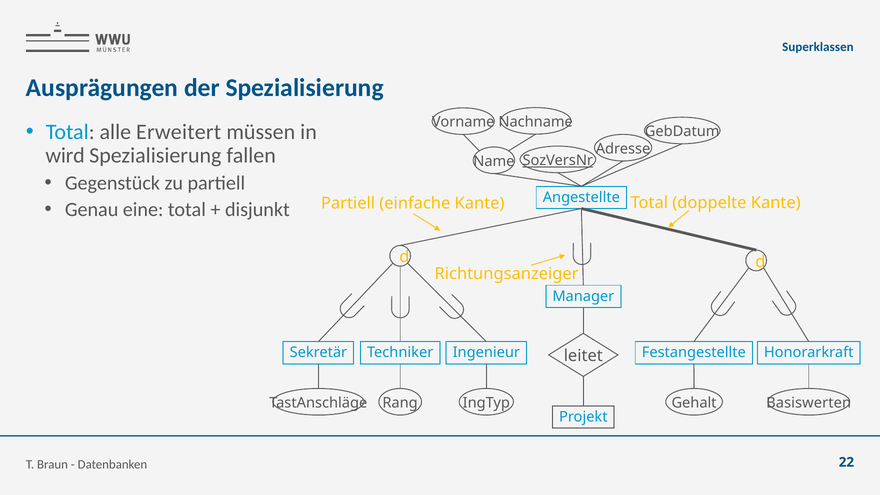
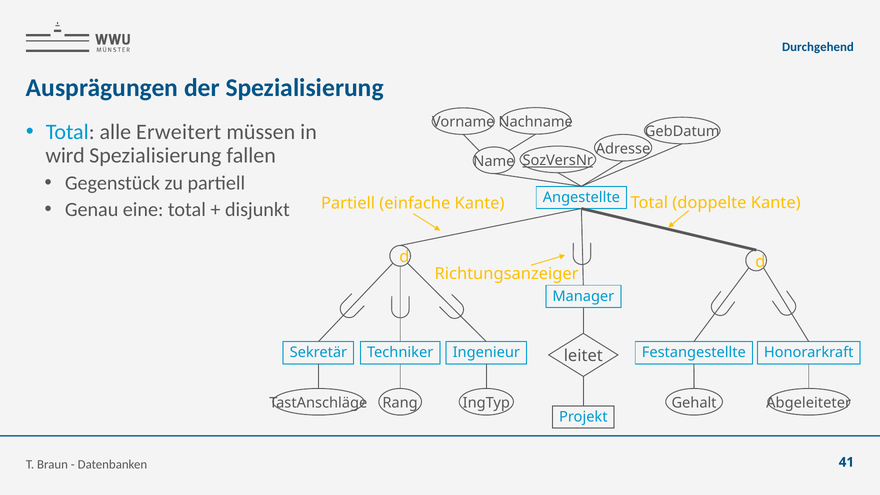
Superklassen: Superklassen -> Durchgehend (818, 47)
Basiswerten: Basiswerten -> Abgeleiteter (809, 403)
22: 22 -> 41 (846, 462)
